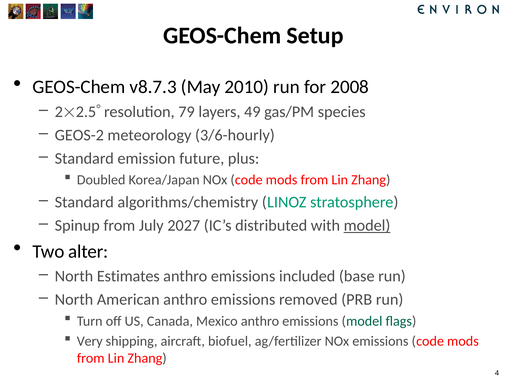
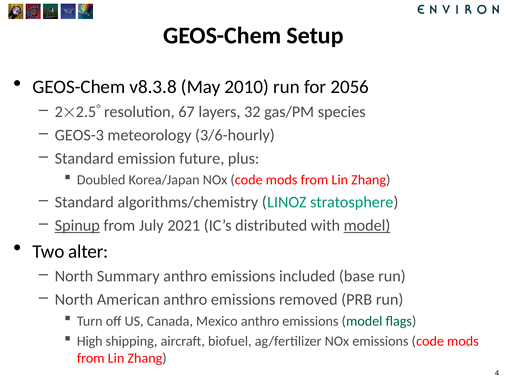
v8.7.3: v8.7.3 -> v8.3.8 (153, 87)
2008: 2008 -> 2056 (350, 87)
79: 79 -> 67 (187, 112)
49: 49 -> 32 (252, 112)
GEOS-2: GEOS-2 -> GEOS-3 (79, 135)
Spinup underline: none -> present (77, 226)
2027: 2027 -> 2021 (184, 226)
Estimates: Estimates -> Summary (128, 276)
Very: Very -> High (90, 342)
